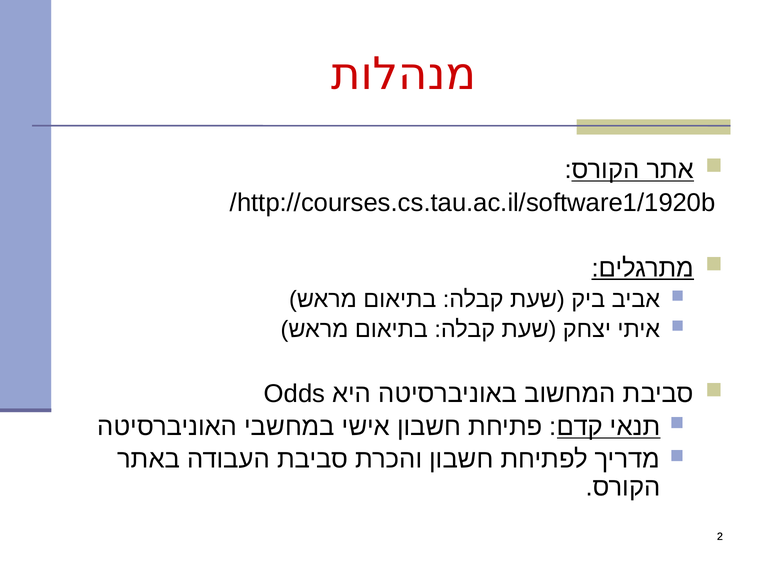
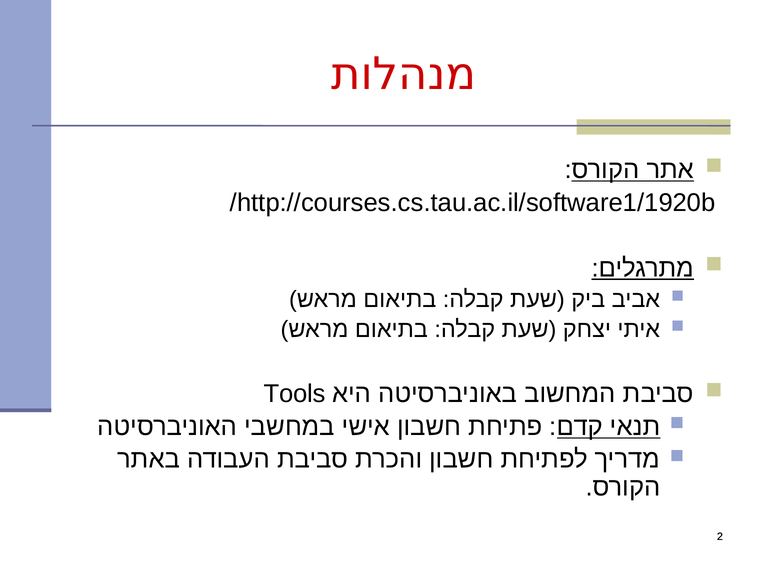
Odds: Odds -> Tools (295, 394)
